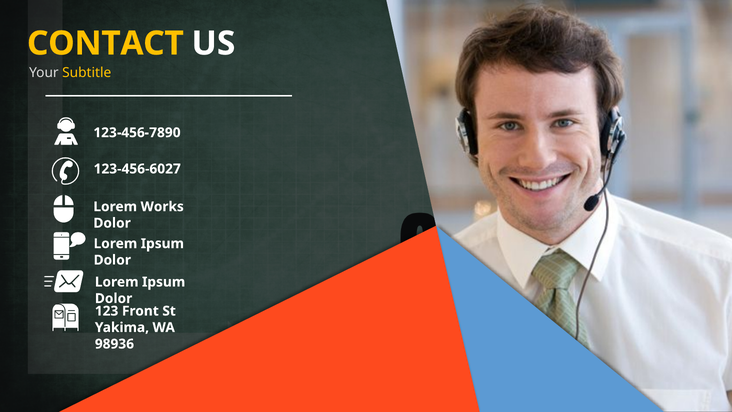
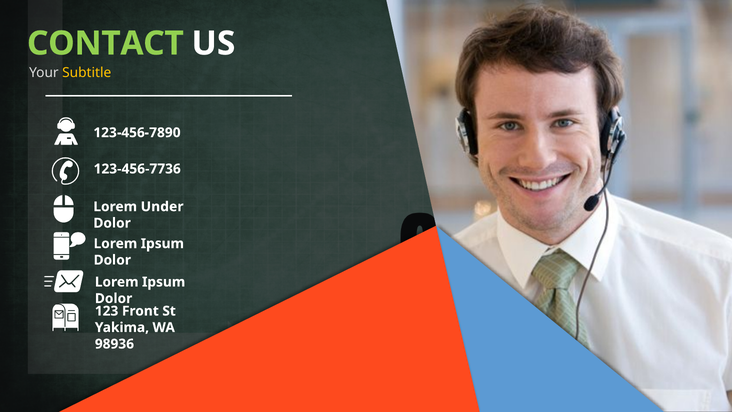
CONTACT colour: yellow -> light green (105, 43)
123-456-6027: 123-456-6027 -> 123-456-7736 (137, 169)
Works: Works -> Under (162, 207)
